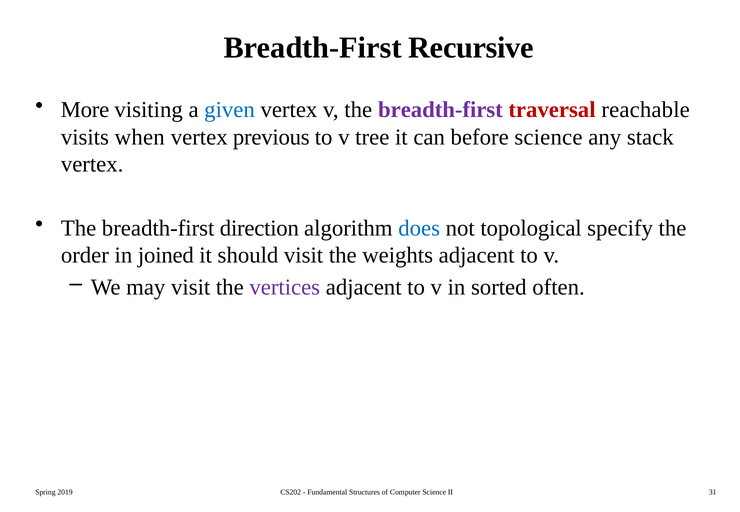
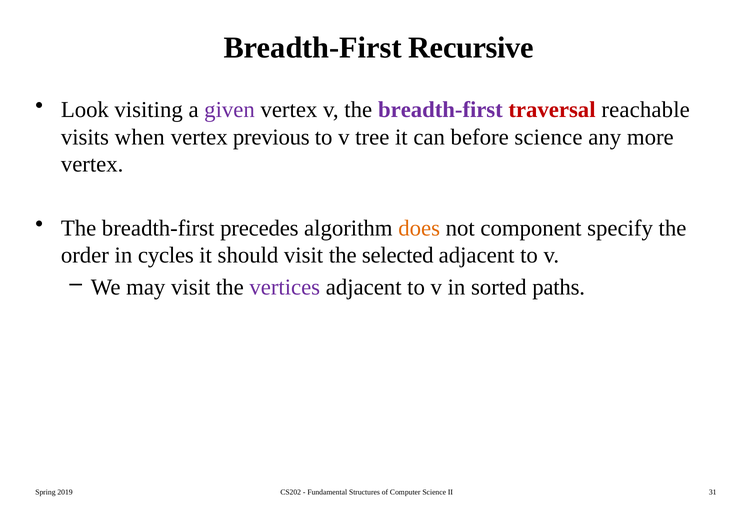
More: More -> Look (85, 110)
given colour: blue -> purple (230, 110)
stack: stack -> more (650, 137)
direction: direction -> precedes (259, 228)
does colour: blue -> orange (419, 228)
topological: topological -> component (531, 228)
joined: joined -> cycles (166, 255)
weights: weights -> selected (398, 255)
often: often -> paths (559, 287)
